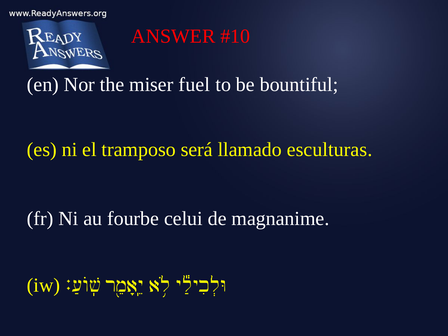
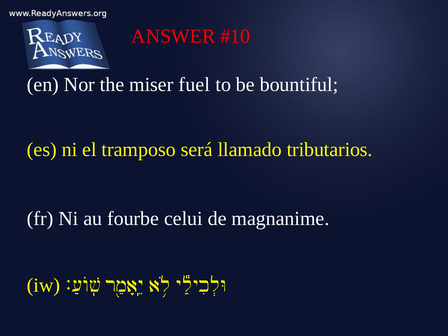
esculturas: esculturas -> tributarios (330, 150)
